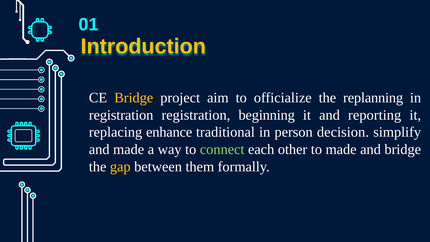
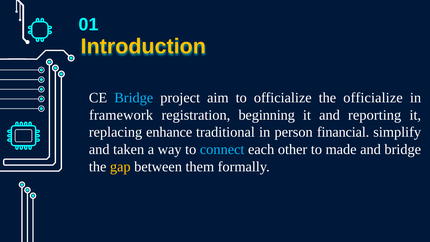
Bridge colour: yellow -> light blue (134, 98)
the replanning: replanning -> officialize (373, 98)
registration: registration -> framework (121, 115)
decision: decision -> financial (343, 132)
and made: made -> taken (129, 149)
connect colour: light green -> light blue (222, 149)
